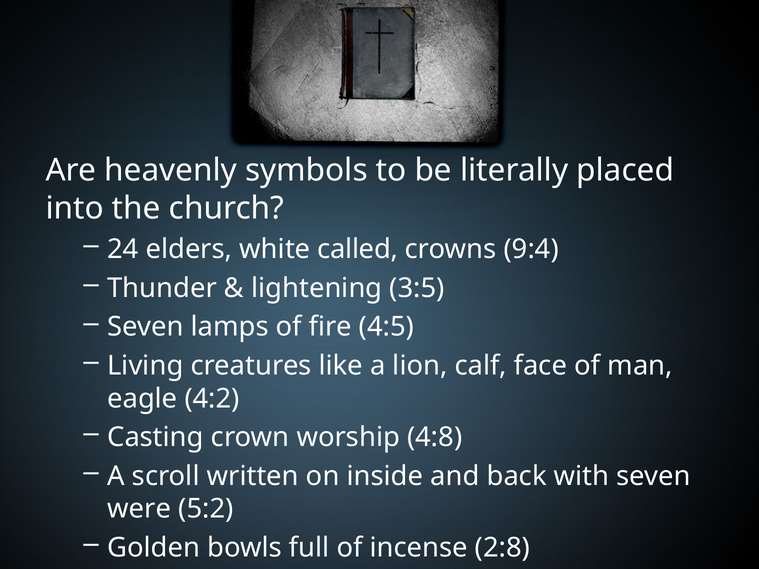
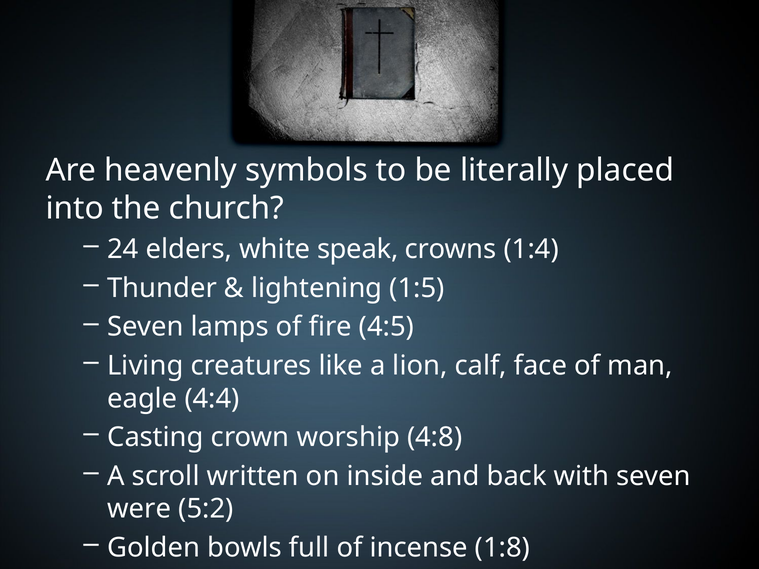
called: called -> speak (358, 249)
9:4: 9:4 -> 1:4 (531, 249)
3:5: 3:5 -> 1:5 (417, 288)
4:2: 4:2 -> 4:4 (212, 399)
2:8: 2:8 -> 1:8 (503, 548)
